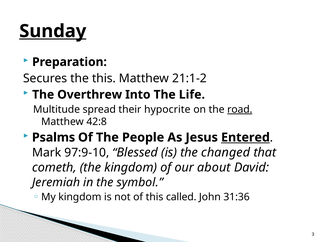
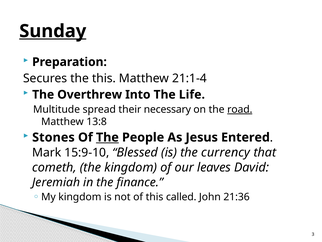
21:1-2: 21:1-2 -> 21:1-4 (189, 78)
hypocrite: hypocrite -> necessary (167, 109)
42:8: 42:8 -> 13:8 (97, 122)
Psalms: Psalms -> Stones (53, 137)
The underline: none -> present (107, 137)
Entered underline: present -> none (245, 137)
97:9-10: 97:9-10 -> 15:9-10 (87, 152)
changed: changed -> currency (226, 152)
about: about -> leaves (214, 167)
symbol: symbol -> finance (140, 182)
31:36: 31:36 -> 21:36 (237, 197)
